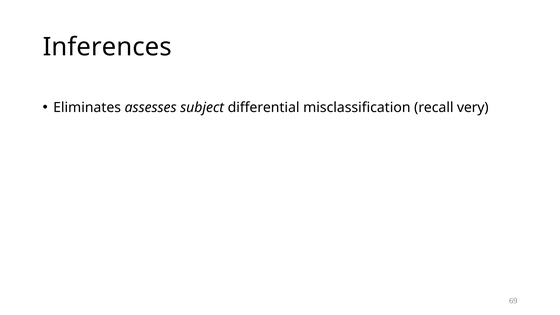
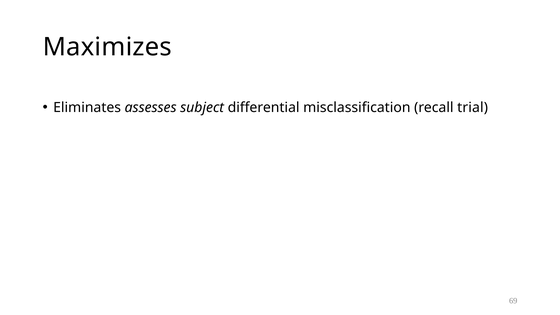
Inferences: Inferences -> Maximizes (107, 47)
very: very -> trial (473, 108)
